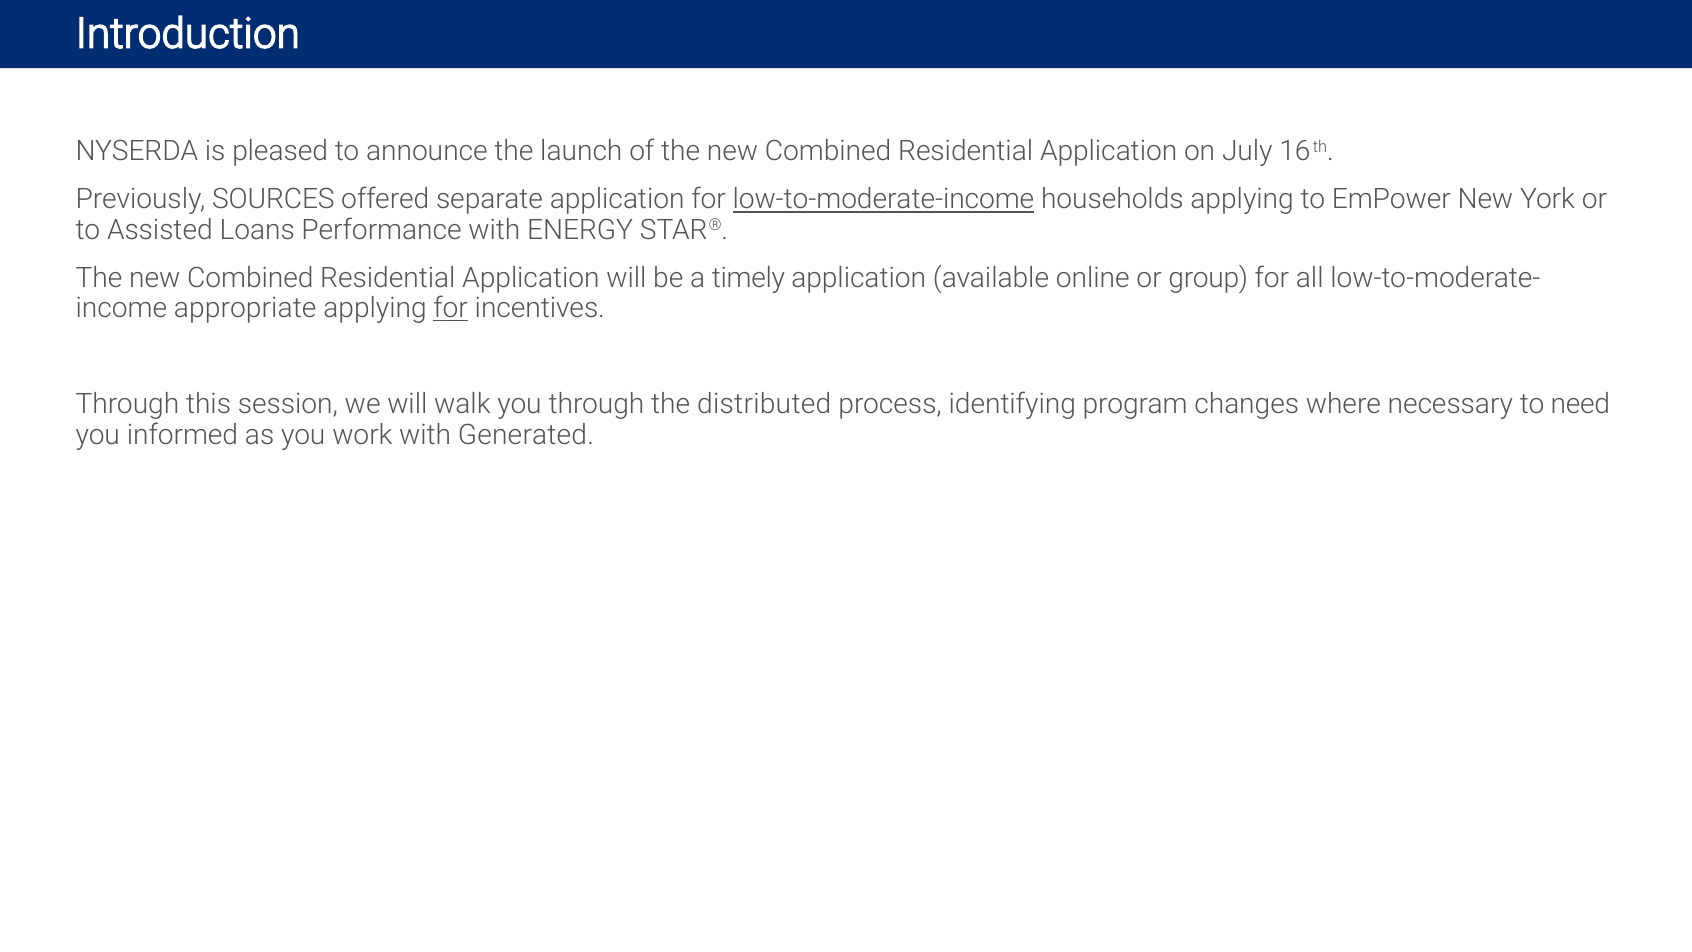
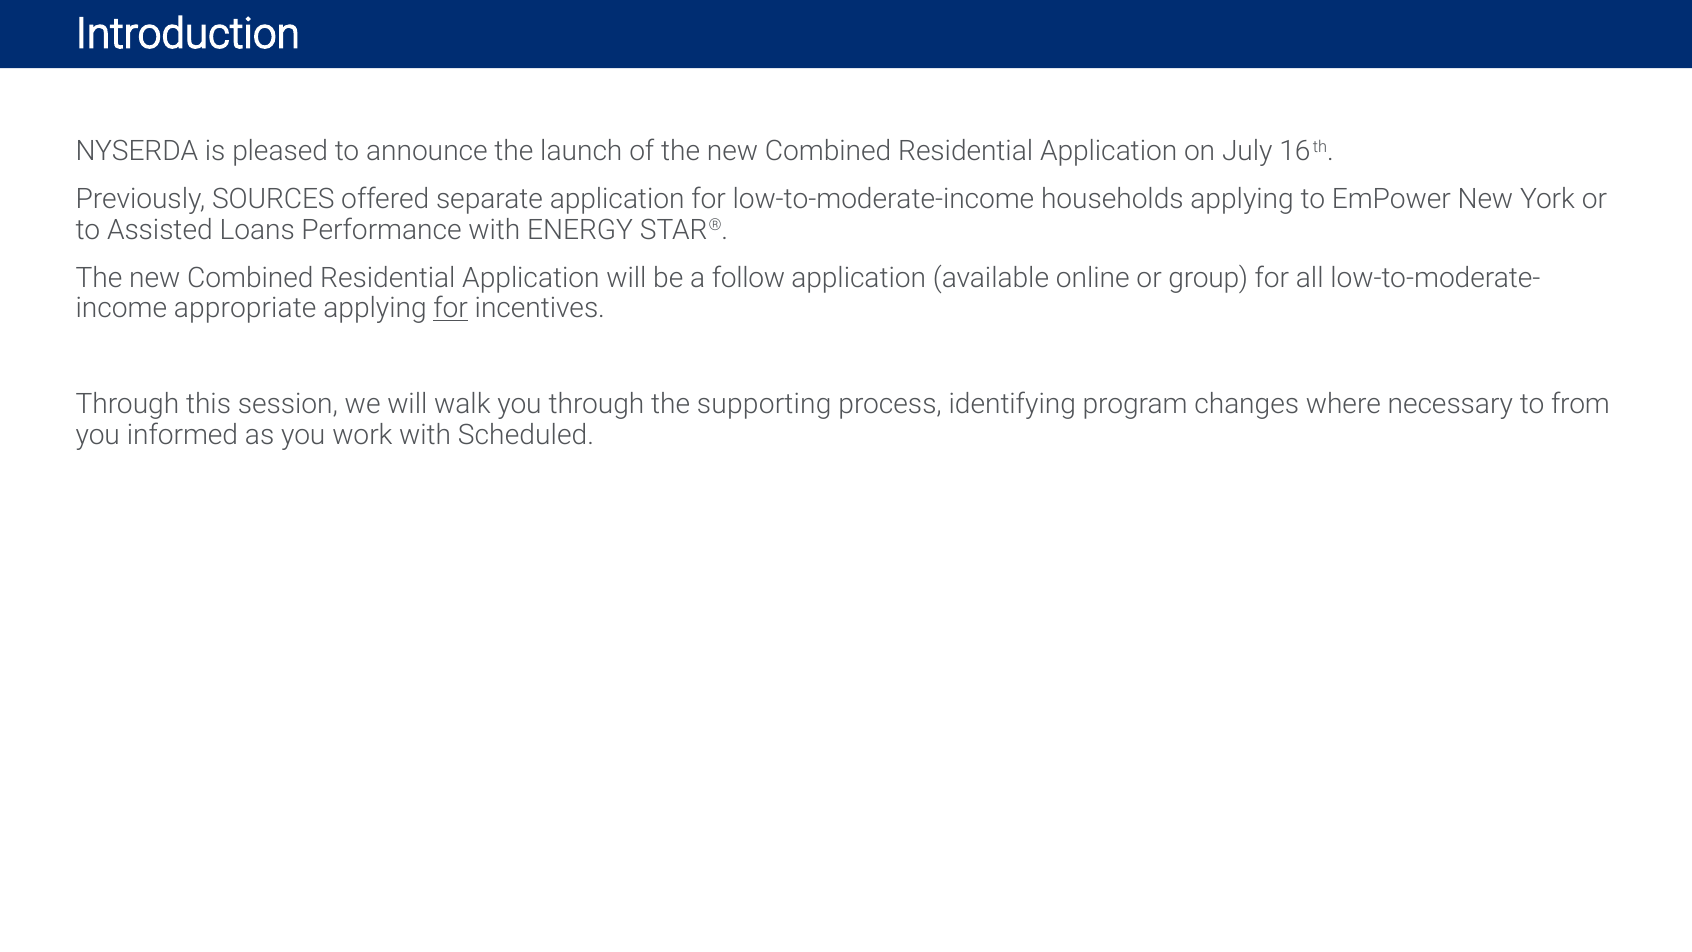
low-to-moderate-income underline: present -> none (883, 199)
timely: timely -> follow (748, 278)
distributed: distributed -> supporting (764, 405)
need: need -> from (1580, 405)
Generated: Generated -> Scheduled (526, 435)
